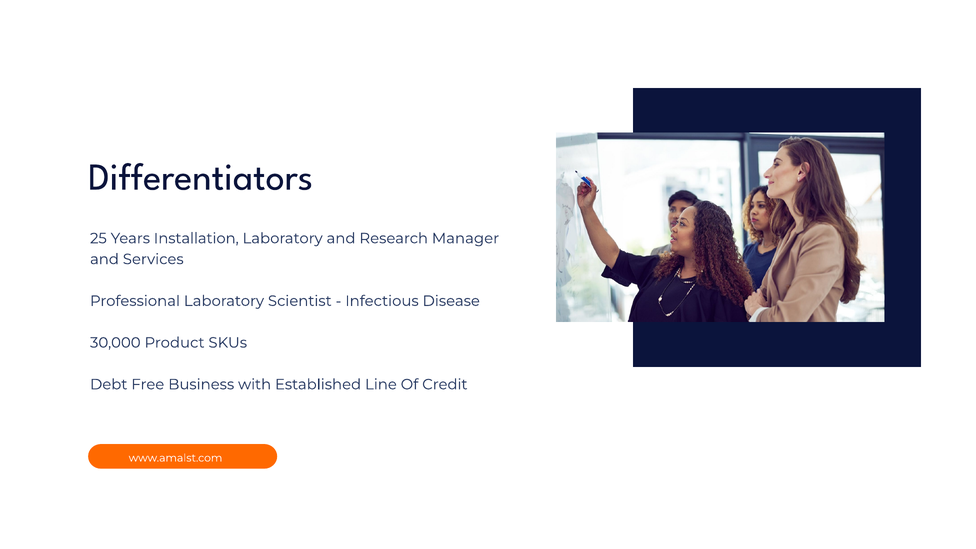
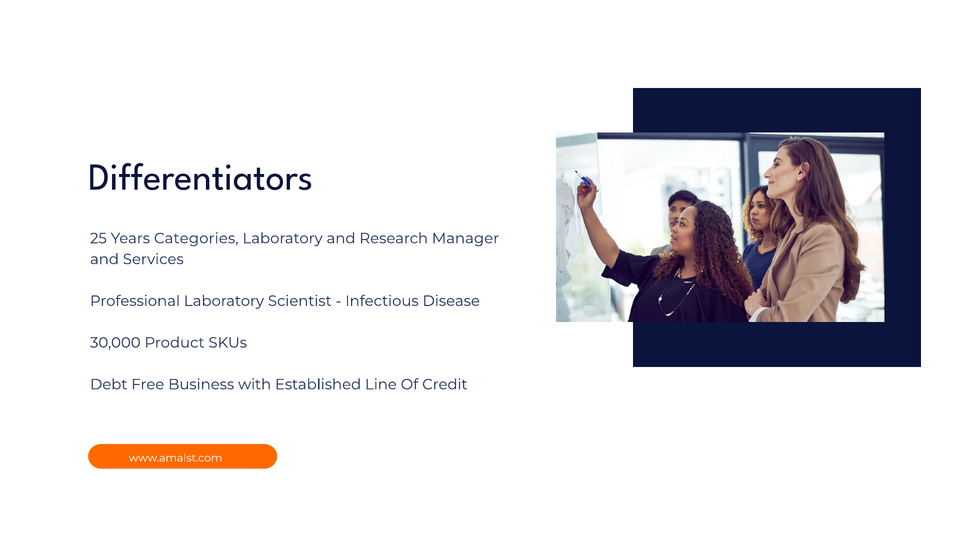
Installation: Installation -> Categories (196, 238)
